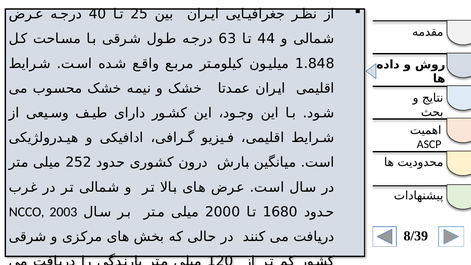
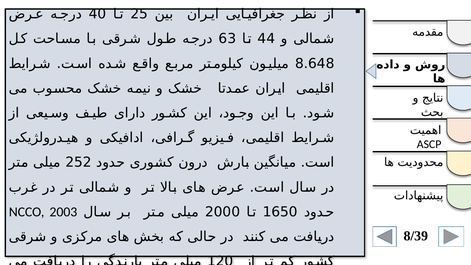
1.848: 1.848 -> 8.648 (315, 63)
1680: 1680 -> 1650 (280, 212)
